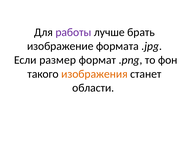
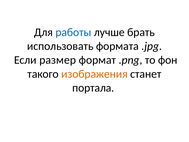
работы colour: purple -> blue (73, 32)
изображение: изображение -> использовать (60, 46)
области: области -> портала (93, 88)
